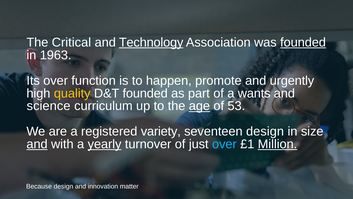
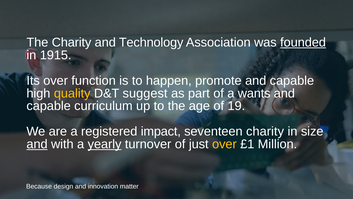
The Critical: Critical -> Charity (72, 42)
Technology underline: present -> none (151, 42)
1963: 1963 -> 1915 (56, 55)
promote and urgently: urgently -> capable (292, 80)
D&T founded: founded -> suggest (145, 93)
science: science -> capable (49, 106)
age underline: present -> none (199, 106)
53: 53 -> 19 (236, 106)
variety: variety -> impact (161, 131)
seventeen design: design -> charity (265, 131)
over colour: light blue -> yellow (224, 144)
Million underline: present -> none (277, 144)
